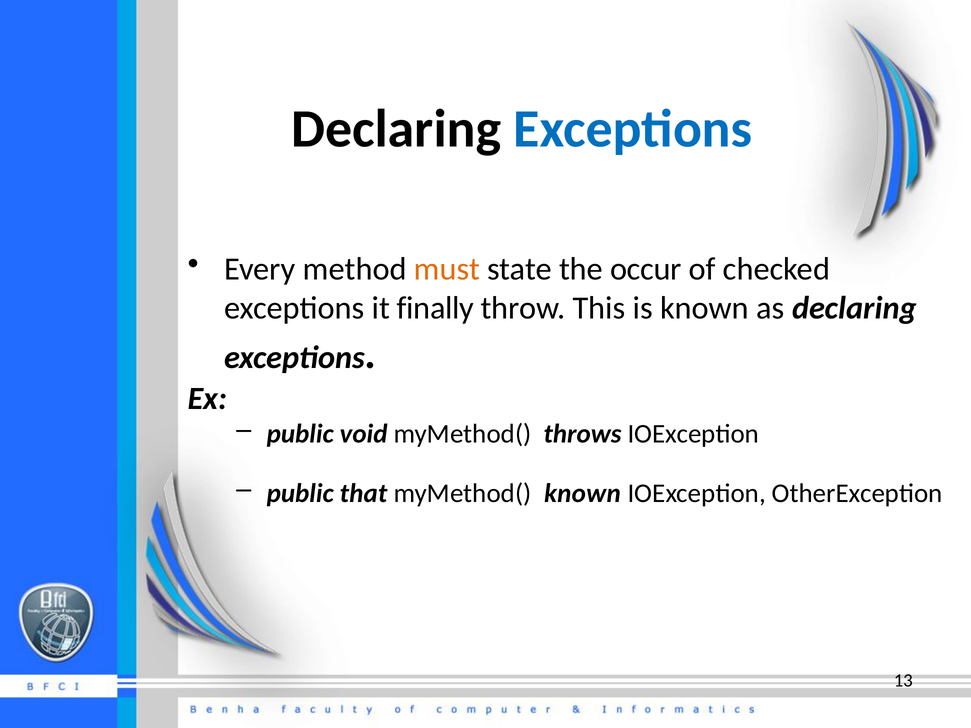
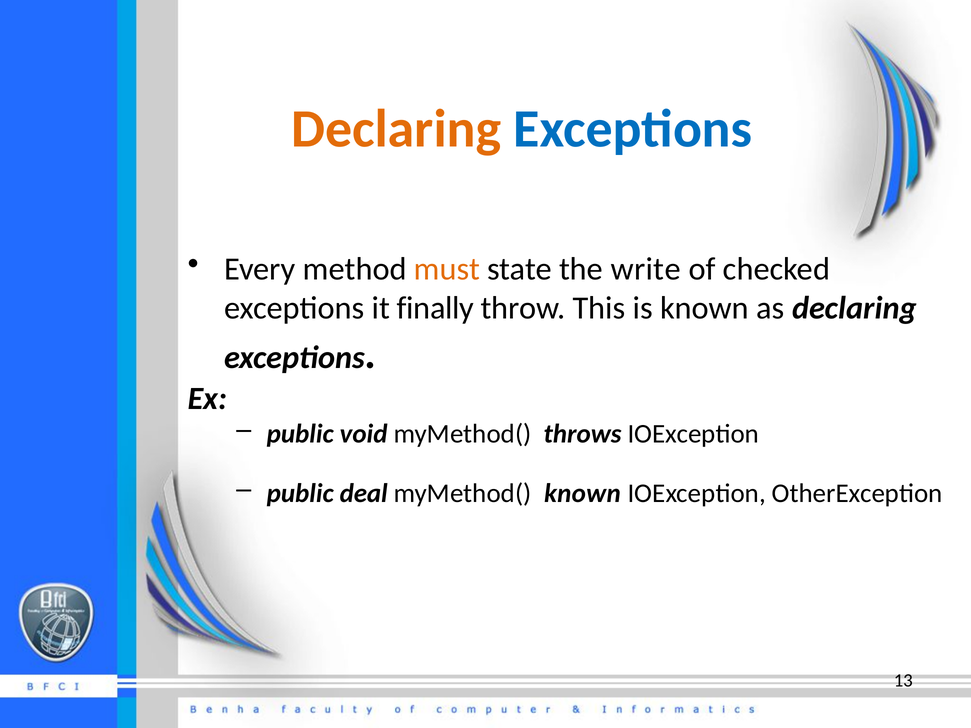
Declaring colour: black -> orange (396, 129)
occur: occur -> write (646, 269)
that: that -> deal (364, 493)
